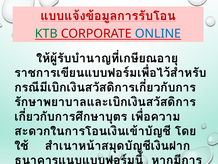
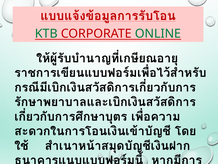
ONLINE colour: blue -> green (158, 34)
